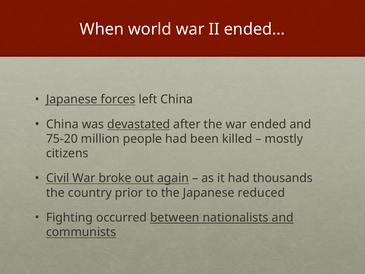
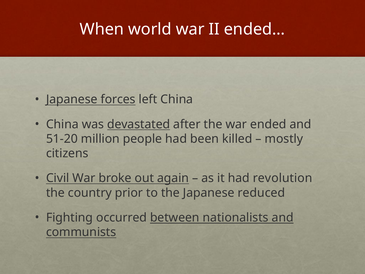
75-20: 75-20 -> 51-20 (62, 139)
thousands: thousands -> revolution (283, 178)
